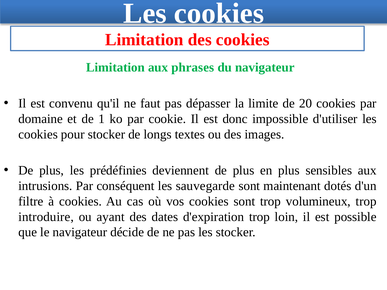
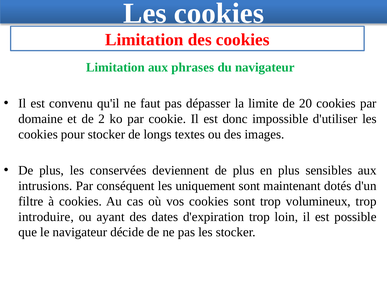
1: 1 -> 2 (102, 119)
prédéfinies: prédéfinies -> conservées (118, 171)
sauvegarde: sauvegarde -> uniquement (205, 186)
